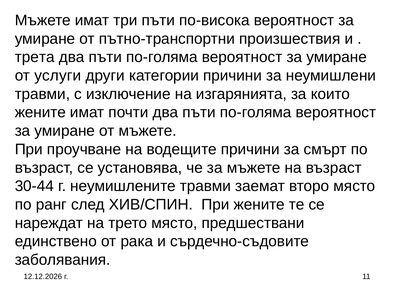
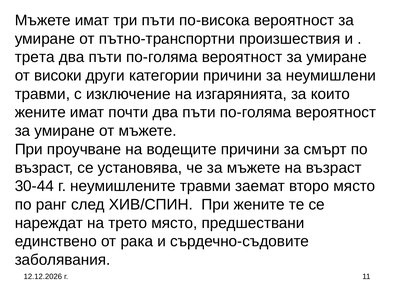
услуги: услуги -> високи (58, 75)
